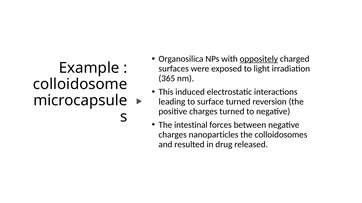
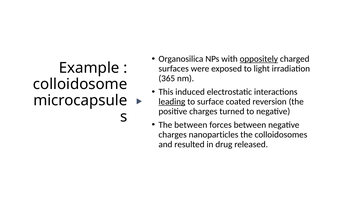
leading underline: none -> present (172, 102)
surface turned: turned -> coated (238, 102)
The intestinal: intestinal -> between (191, 125)
